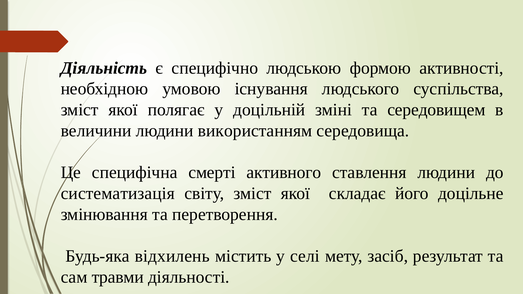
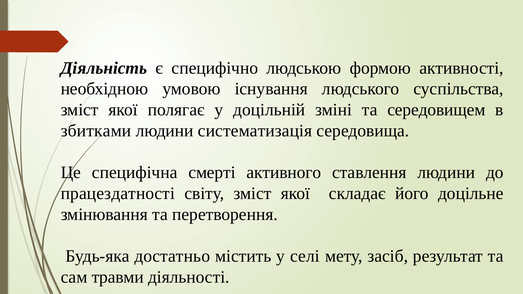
величини: величини -> збитками (96, 131)
використанням: використанням -> систематизація (255, 131)
систематизація: систематизація -> працездатності (118, 194)
відхилень: відхилень -> достатньо (172, 256)
